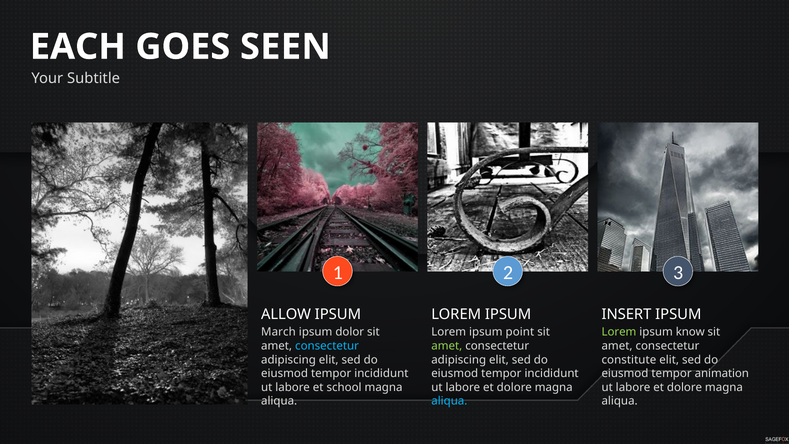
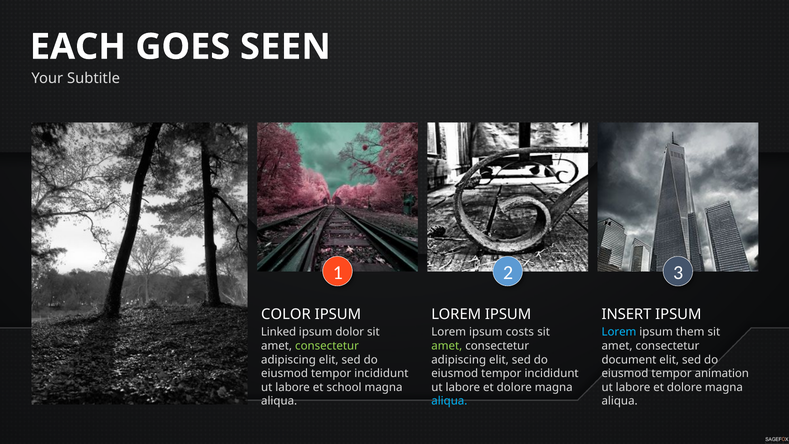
ALLOW: ALLOW -> COLOR (286, 314)
March: March -> Linked (279, 332)
point: point -> costs (520, 332)
Lorem colour: light green -> light blue (619, 332)
know: know -> them (690, 332)
consectetur colour: light blue -> light green (327, 346)
constitute: constitute -> document (629, 360)
